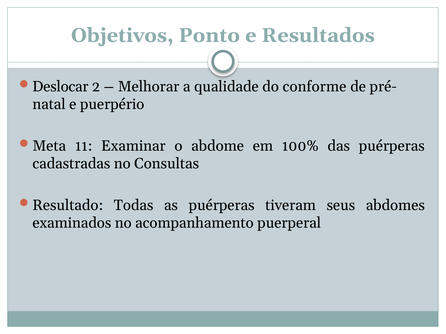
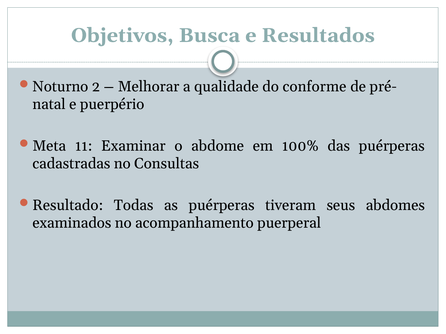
Ponto: Ponto -> Busca (209, 35)
Deslocar: Deslocar -> Noturno (60, 87)
